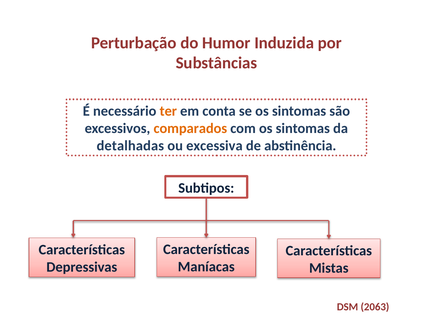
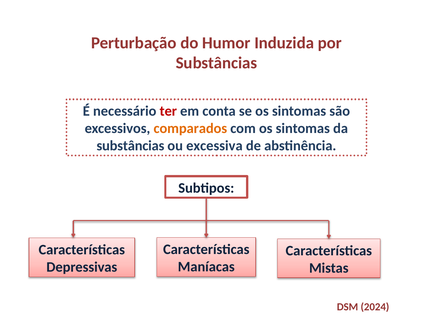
ter colour: orange -> red (168, 111)
detalhadas: detalhadas -> substâncias (130, 146)
2063: 2063 -> 2024 (375, 307)
